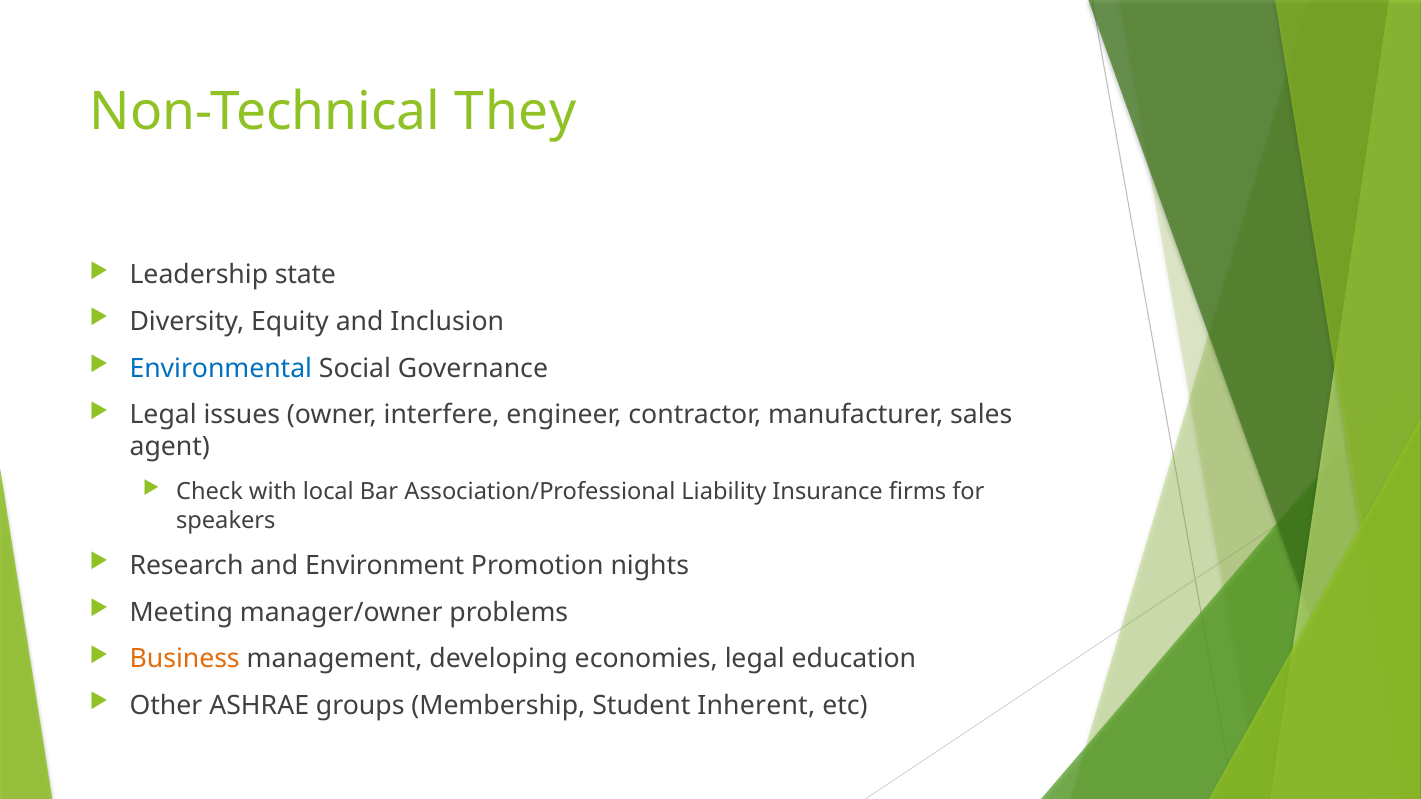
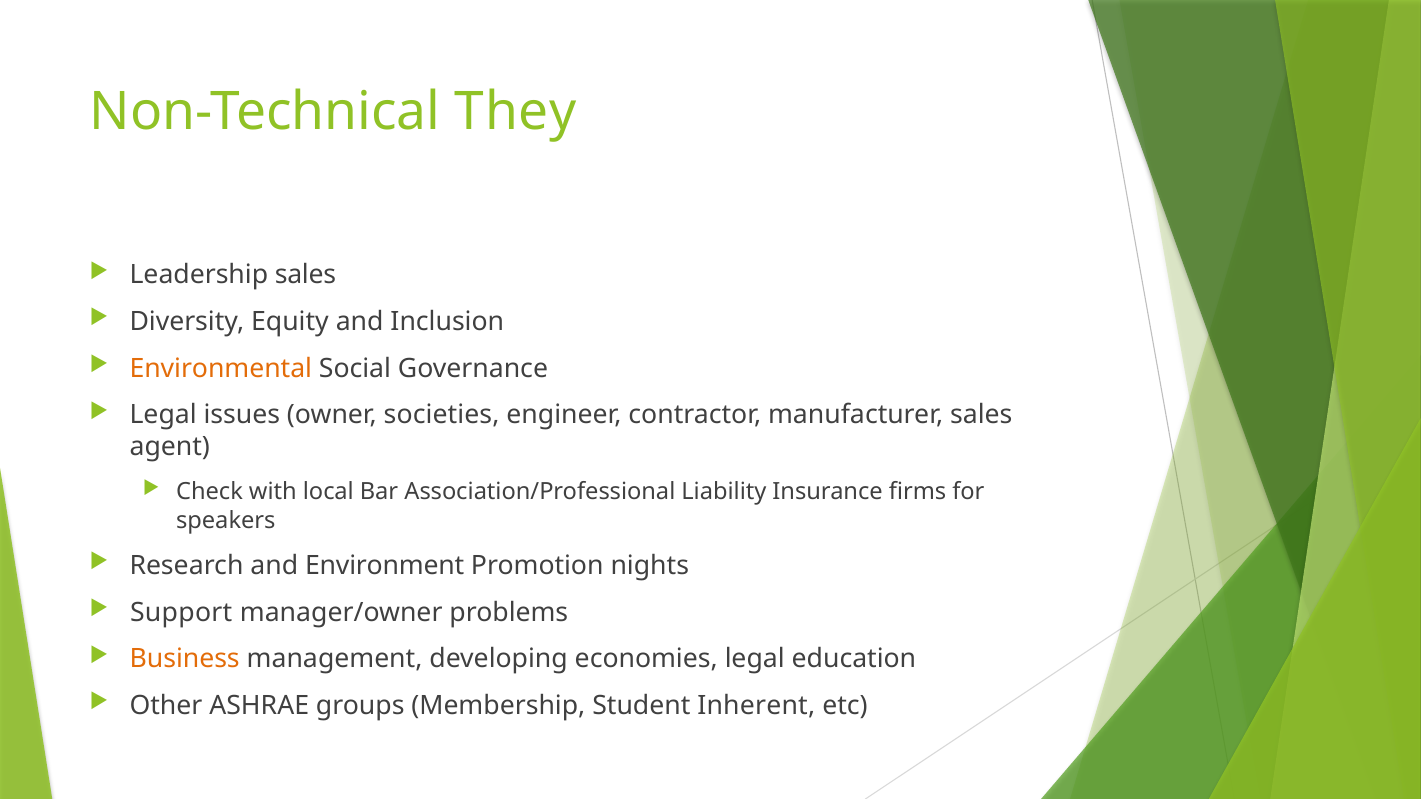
Leadership state: state -> sales (305, 275)
Environmental colour: blue -> orange (221, 369)
interfere: interfere -> societies (442, 415)
Meeting: Meeting -> Support (181, 613)
